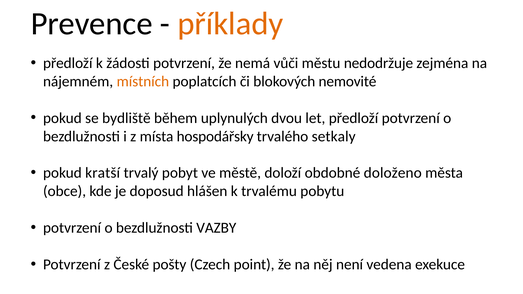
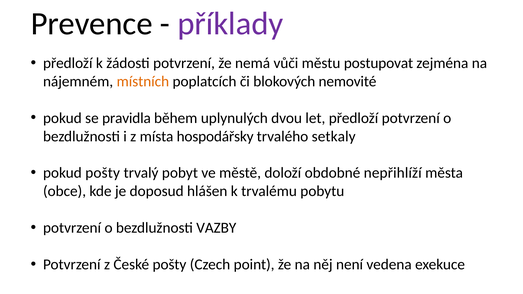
příklady colour: orange -> purple (230, 24)
nedodržuje: nedodržuje -> postupovat (378, 63)
bydliště: bydliště -> pravidla (126, 118)
pokud kratší: kratší -> pošty (103, 173)
doloženo: doloženo -> nepřihlíží (393, 173)
